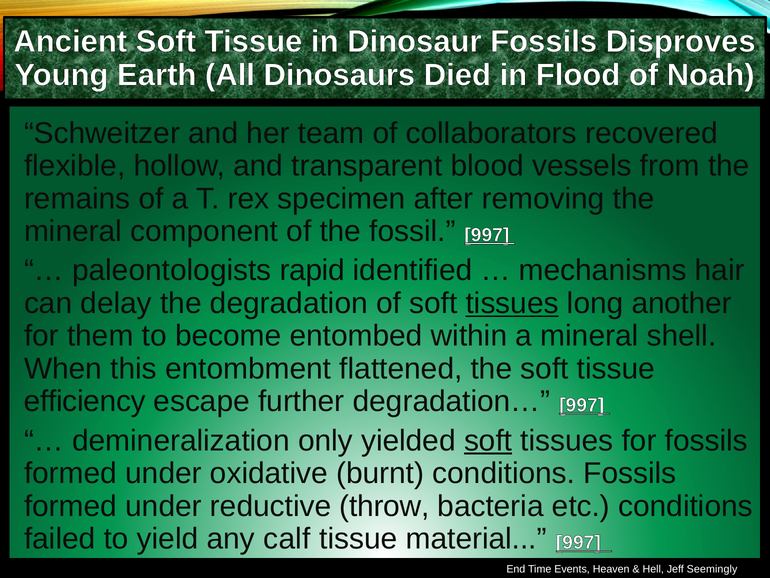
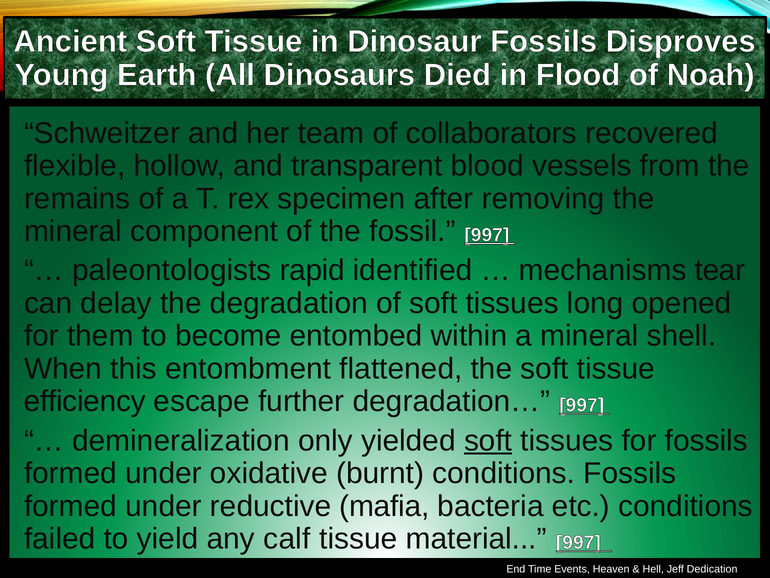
hair: hair -> tear (720, 270)
tissues underline: present -> none (512, 303)
another: another -> opened (682, 303)
throw: throw -> mafia (384, 506)
Seemingly: Seemingly -> Dedication (712, 569)
